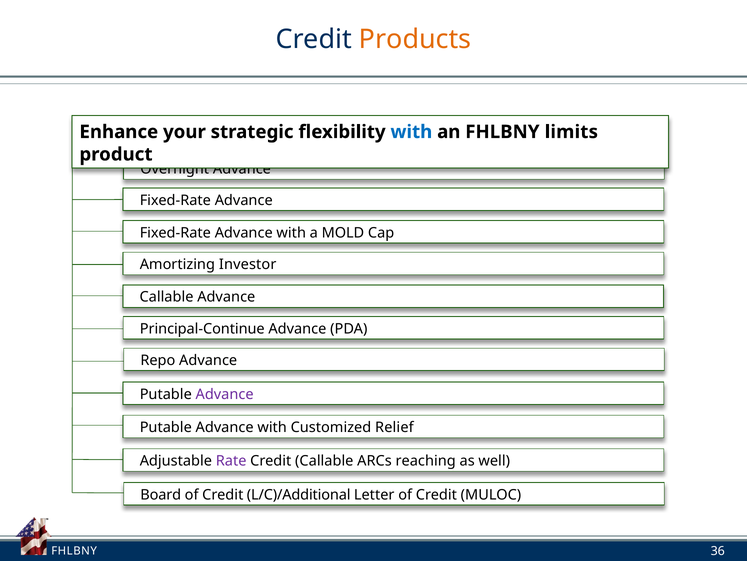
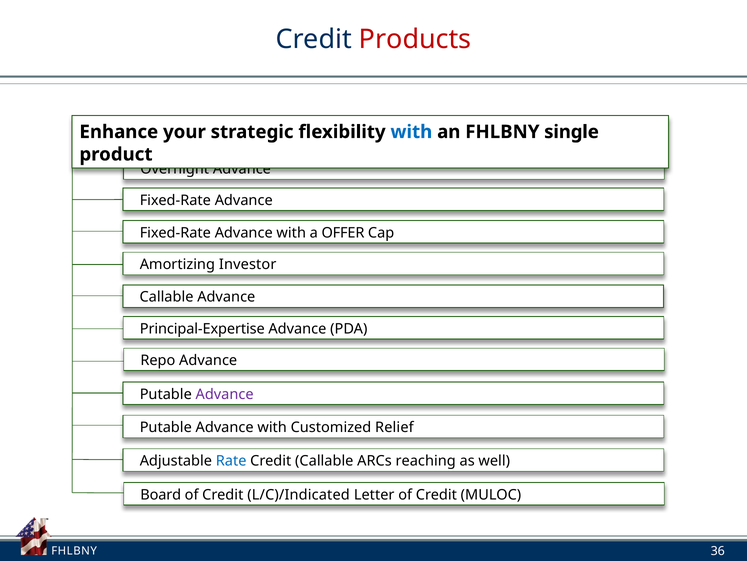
Products colour: orange -> red (415, 39)
limits: limits -> single (572, 132)
MOLD: MOLD -> OFFER (343, 232)
Principal-Continue: Principal-Continue -> Principal-Expertise (202, 328)
Rate colour: purple -> blue (231, 460)
L/C)/Additional: L/C)/Additional -> L/C)/Indicated (299, 494)
